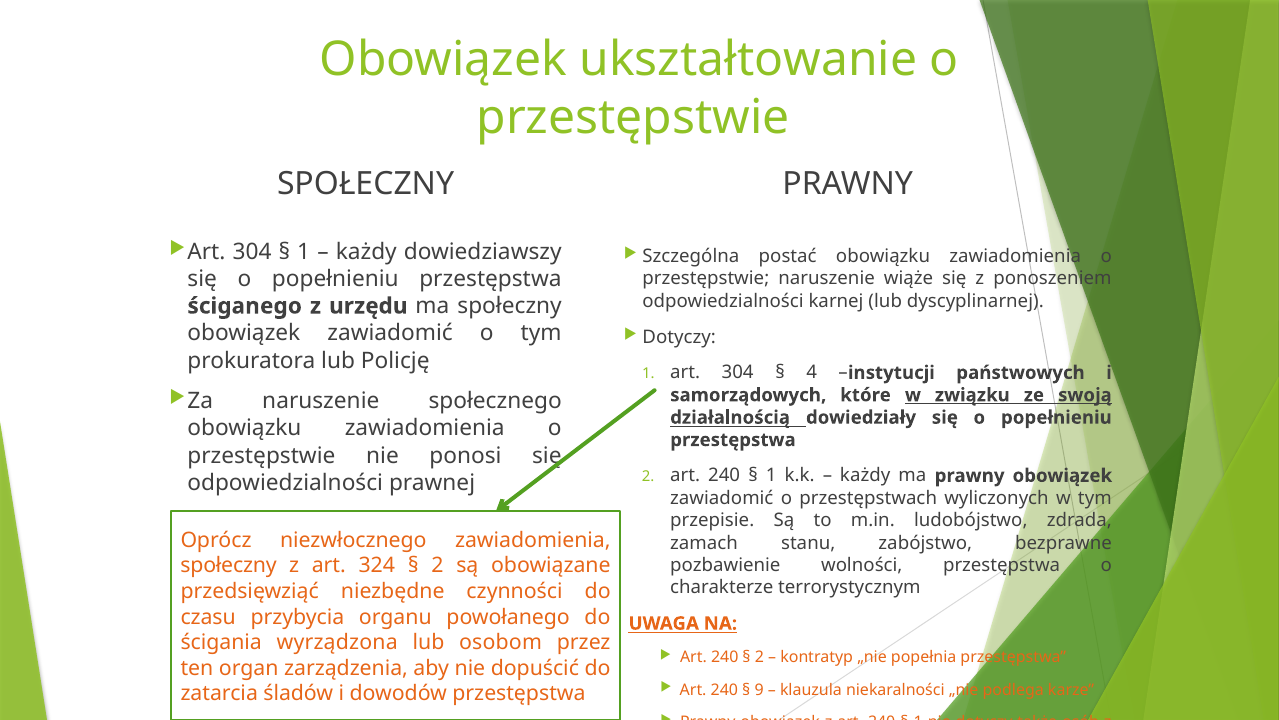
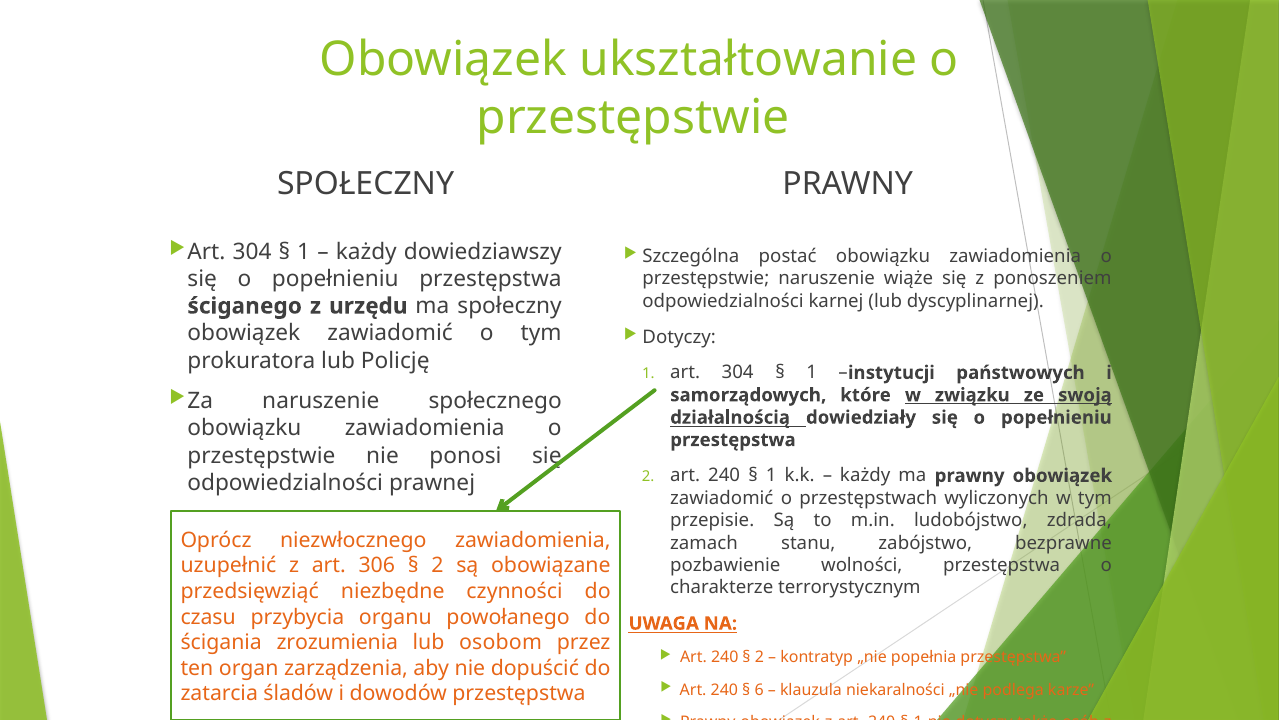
4: 4 -> 1 (812, 372)
społeczny: społeczny -> uzupełnić (228, 565)
324: 324 -> 306 (377, 565)
wyrządzona: wyrządzona -> zrozumienia (337, 642)
9: 9 -> 6 (759, 689)
